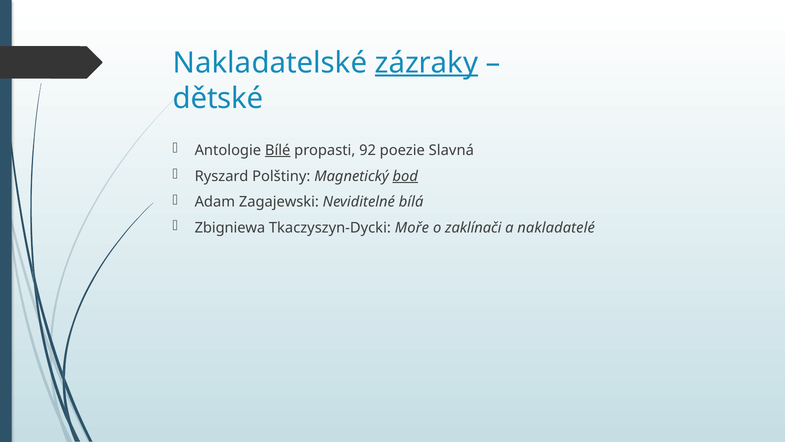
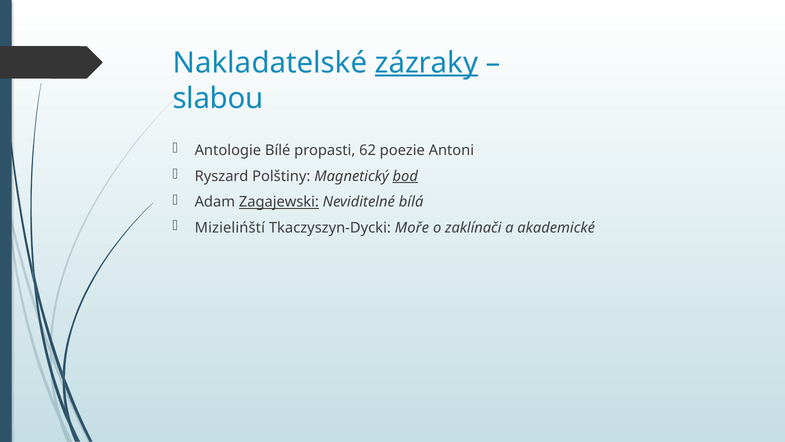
dětské: dětské -> slabou (218, 98)
Bílé underline: present -> none (278, 150)
92: 92 -> 62 (368, 150)
Slavná: Slavná -> Antoni (451, 150)
Zagajewski underline: none -> present (279, 202)
Zbigniewa: Zbigniewa -> Mizielińští (230, 228)
nakladatelé: nakladatelé -> akademické (556, 228)
